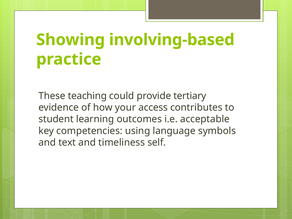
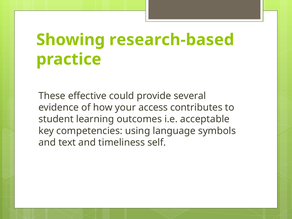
involving-based: involving-based -> research-based (172, 40)
teaching: teaching -> effective (87, 96)
tertiary: tertiary -> several (190, 96)
